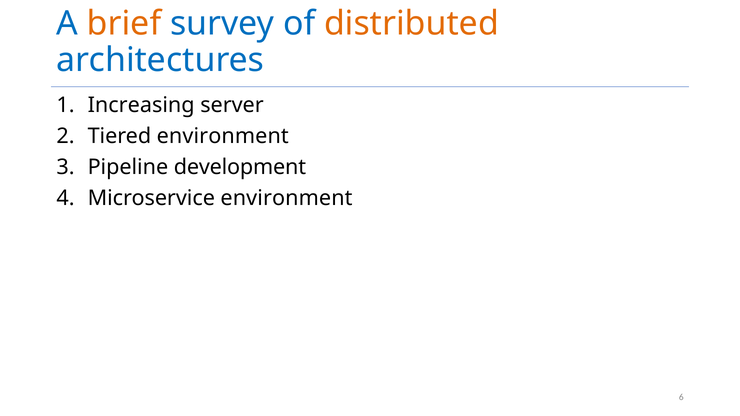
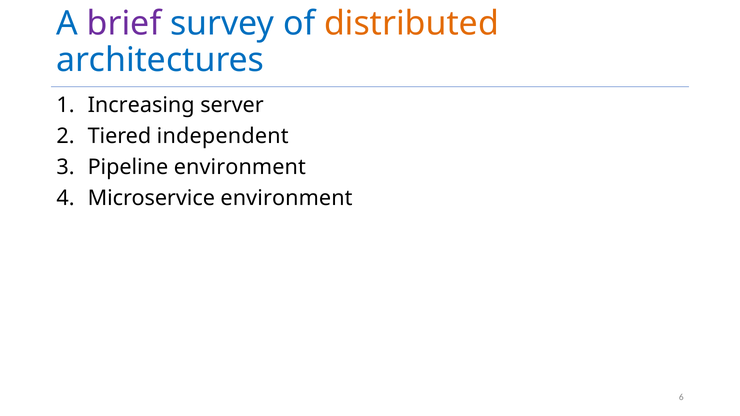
brief colour: orange -> purple (124, 24)
Tiered environment: environment -> independent (223, 136)
Pipeline development: development -> environment (240, 167)
